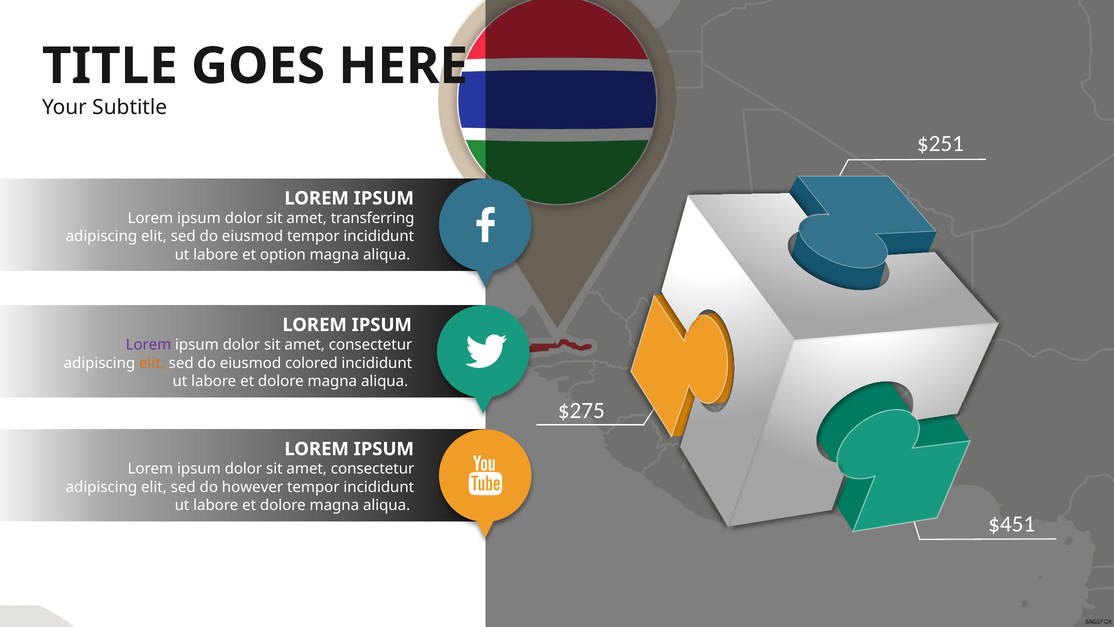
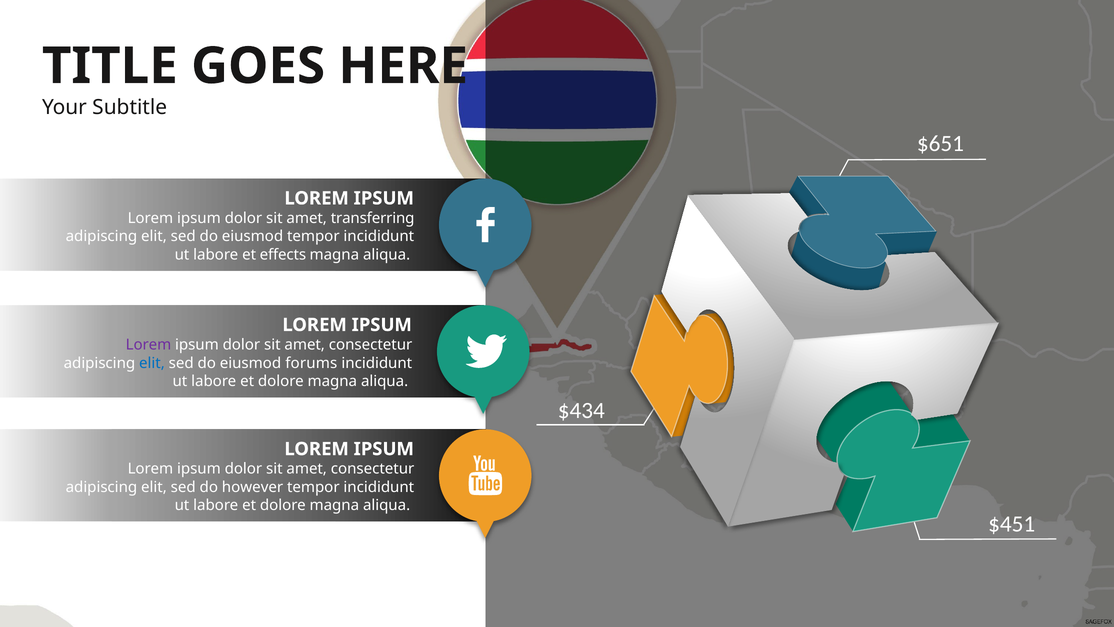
$251: $251 -> $651 (940, 143)
option: option -> effects (283, 254)
elit colour: orange -> blue (152, 363)
colored: colored -> forums (311, 363)
$275: $275 -> $434 (581, 411)
